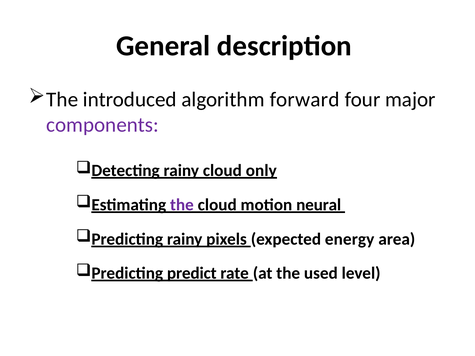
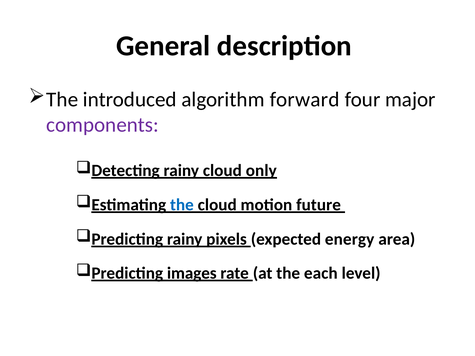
the colour: purple -> blue (182, 205)
neural: neural -> future (319, 205)
predict: predict -> images (192, 273)
used: used -> each (321, 273)
